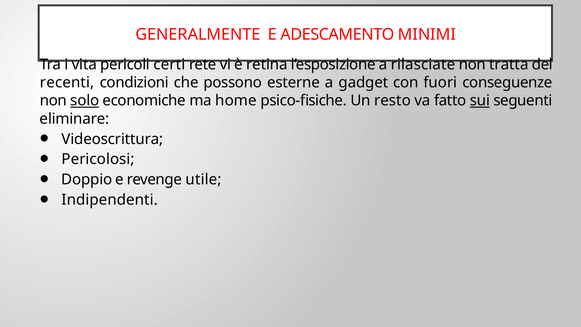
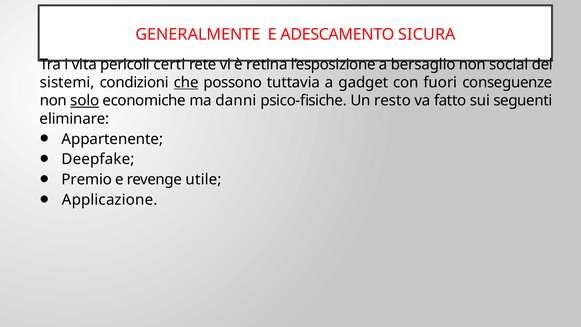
MINIMI: MINIMI -> SICURA (427, 34)
rilasciate: rilasciate -> bersaglio (423, 64)
tratta: tratta -> social (509, 64)
recenti: recenti -> sistemi (67, 82)
che underline: none -> present (186, 82)
esterne: esterne -> tuttavia (293, 82)
home: home -> danni (236, 101)
sui underline: present -> none (480, 101)
Videoscrittura: Videoscrittura -> Appartenente (112, 139)
Pericolosi: Pericolosi -> Deepfake (98, 159)
Doppio: Doppio -> Premio (87, 180)
Indipendenti: Indipendenti -> Applicazione (110, 200)
